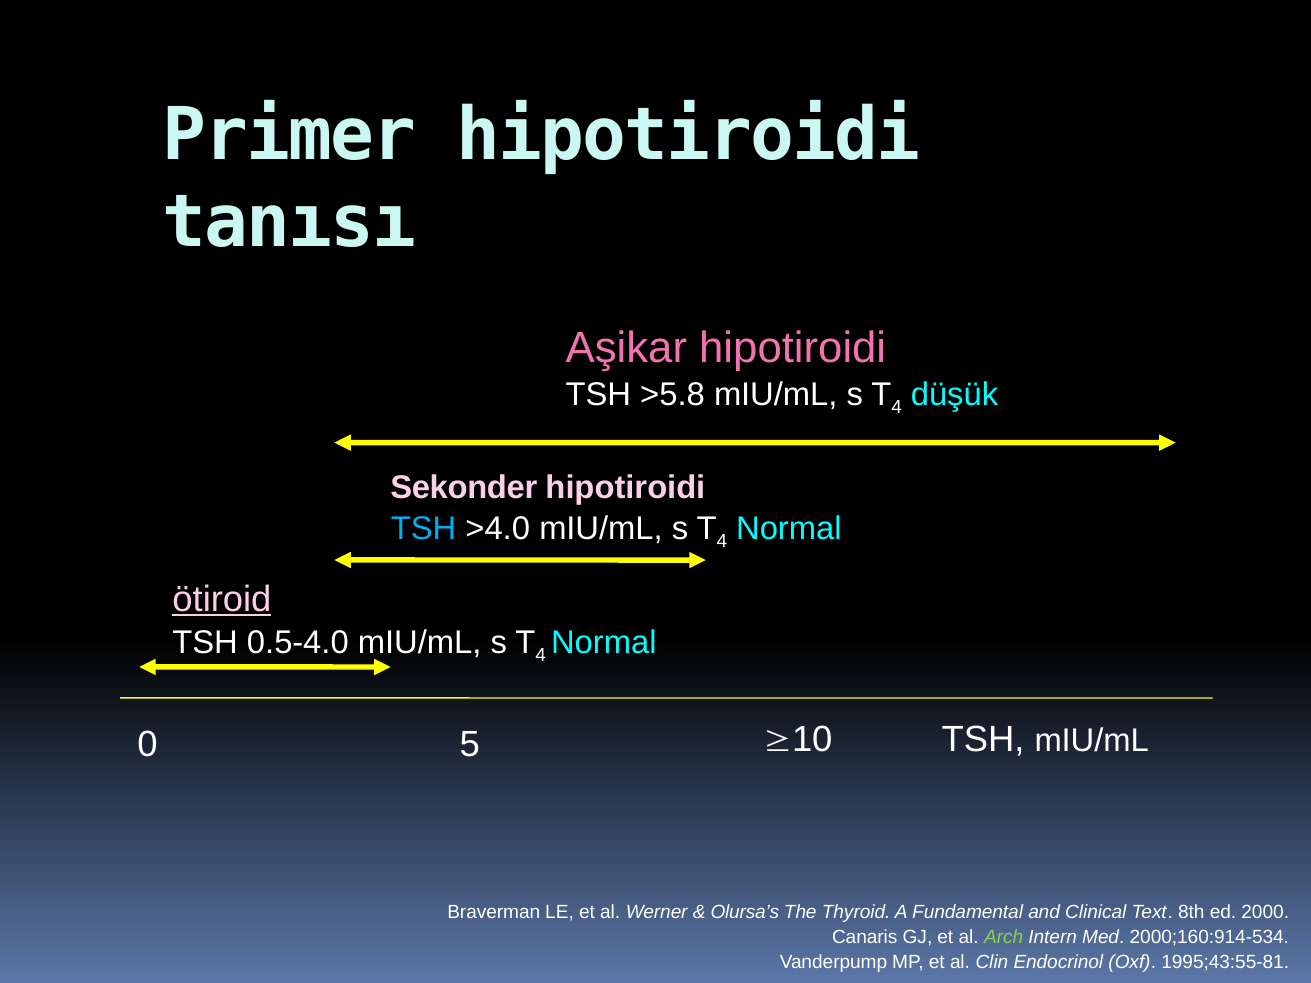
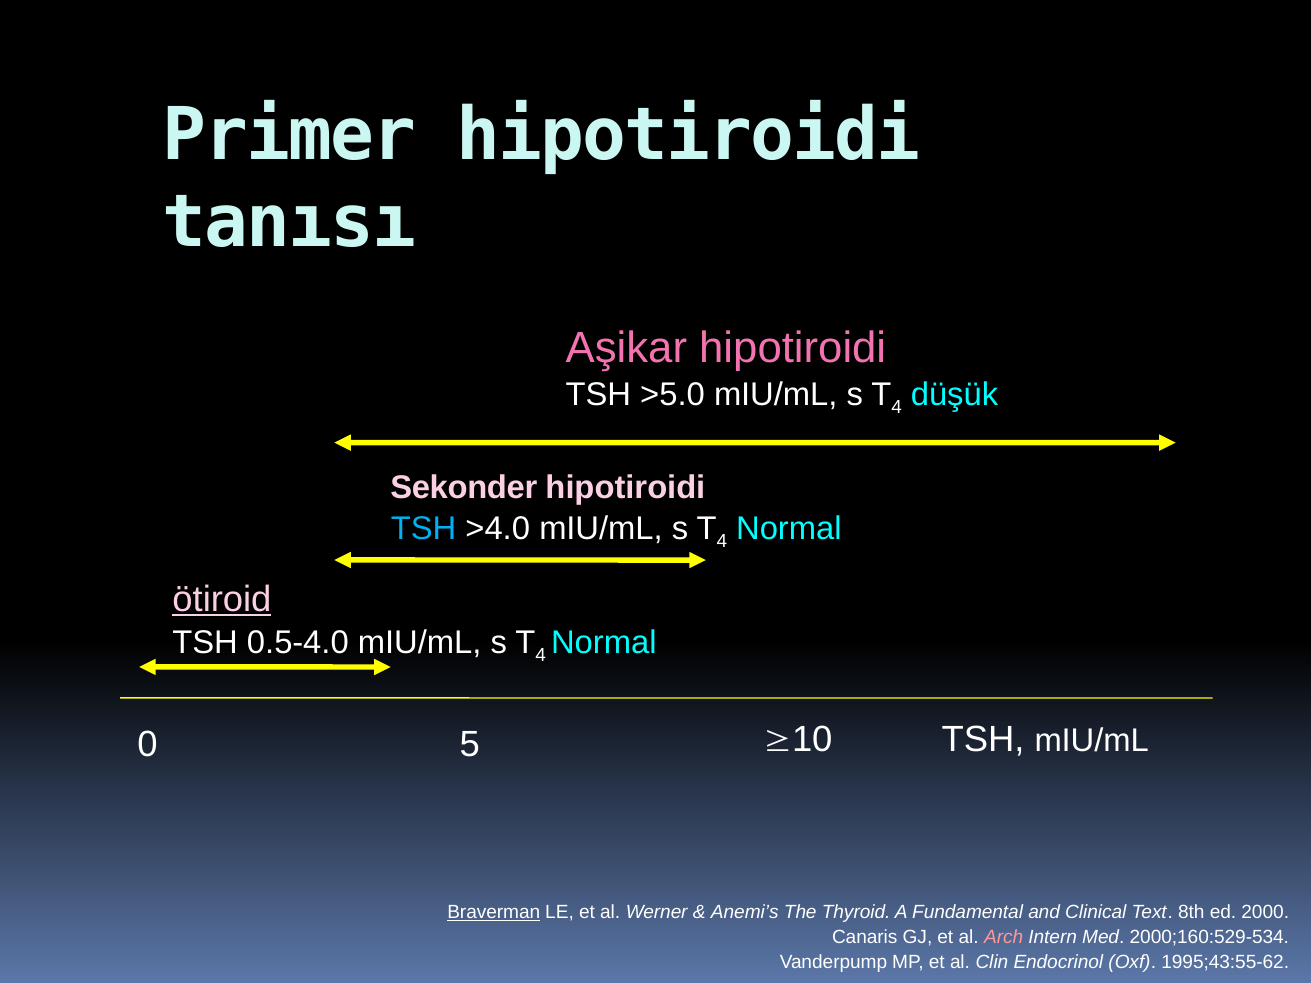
>5.8: >5.8 -> >5.0 (672, 395)
Braverman underline: none -> present (494, 913)
Olursa’s: Olursa’s -> Anemi’s (745, 913)
Arch colour: light green -> pink (1004, 938)
2000;160:914-534: 2000;160:914-534 -> 2000;160:529-534 (1209, 938)
1995;43:55-81: 1995;43:55-81 -> 1995;43:55-62 (1225, 962)
